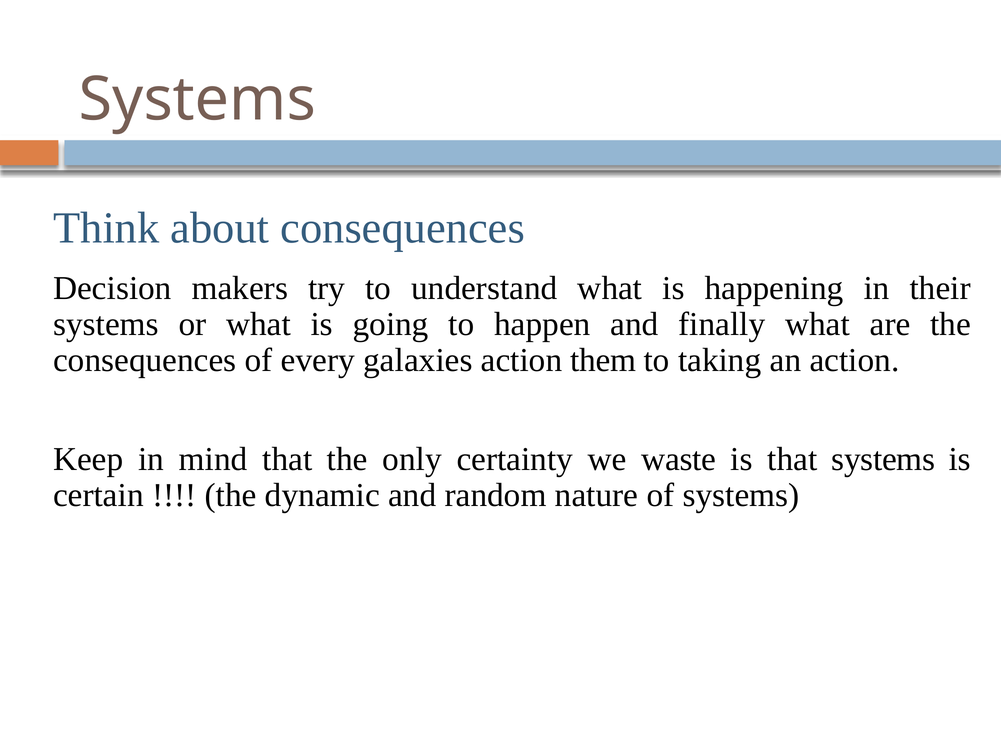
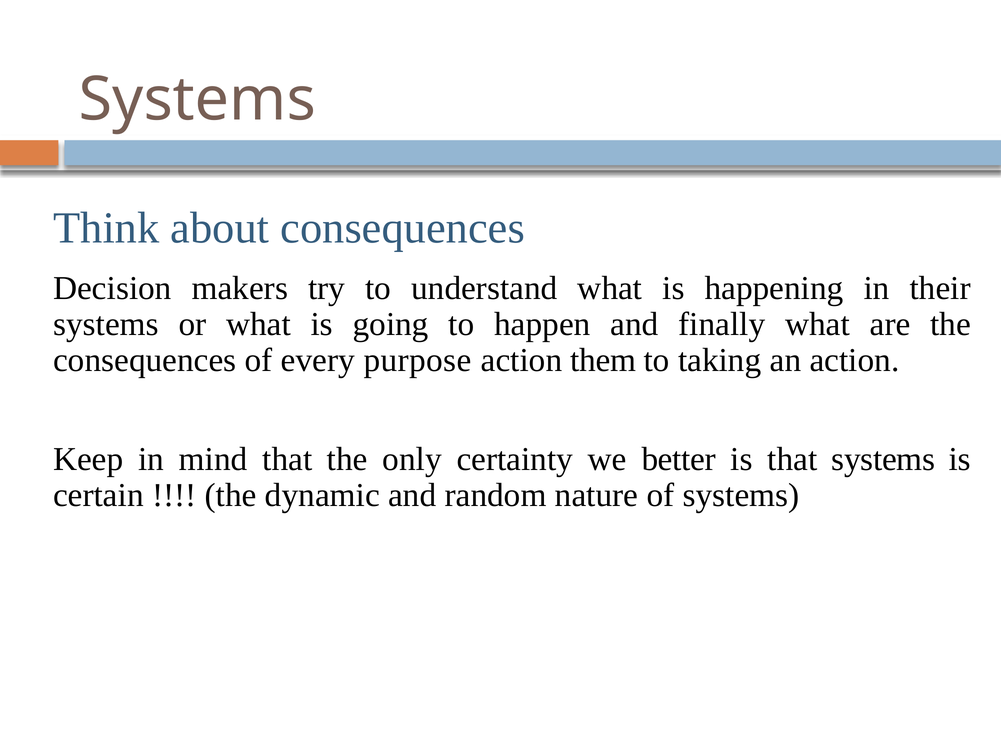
galaxies: galaxies -> purpose (418, 360)
waste: waste -> better (679, 459)
